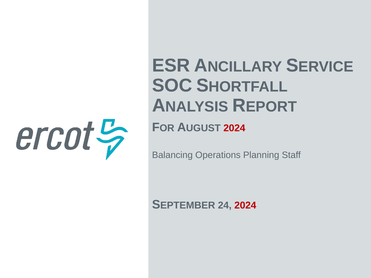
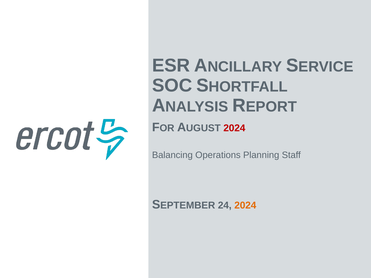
2024 colour: red -> orange (245, 206)
